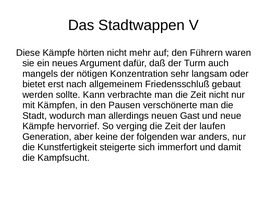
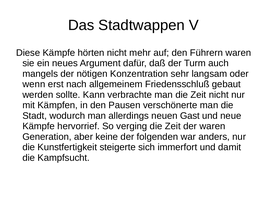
bietet: bietet -> wenn (34, 84)
der laufen: laufen -> waren (212, 126)
